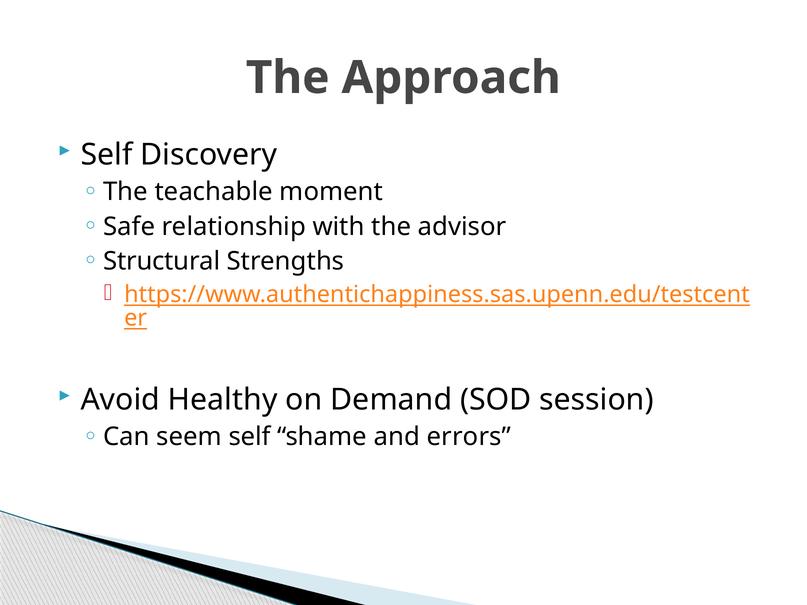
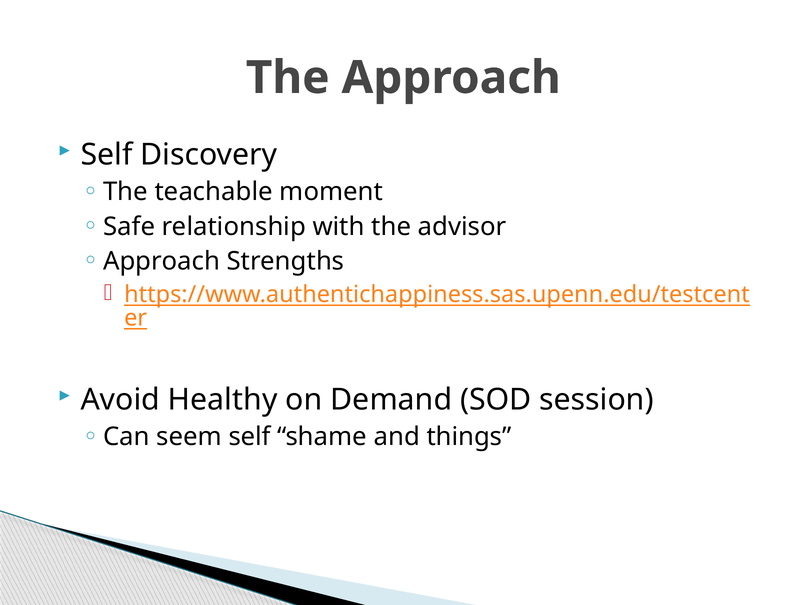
Structural: Structural -> Approach (162, 261)
errors: errors -> things (469, 437)
